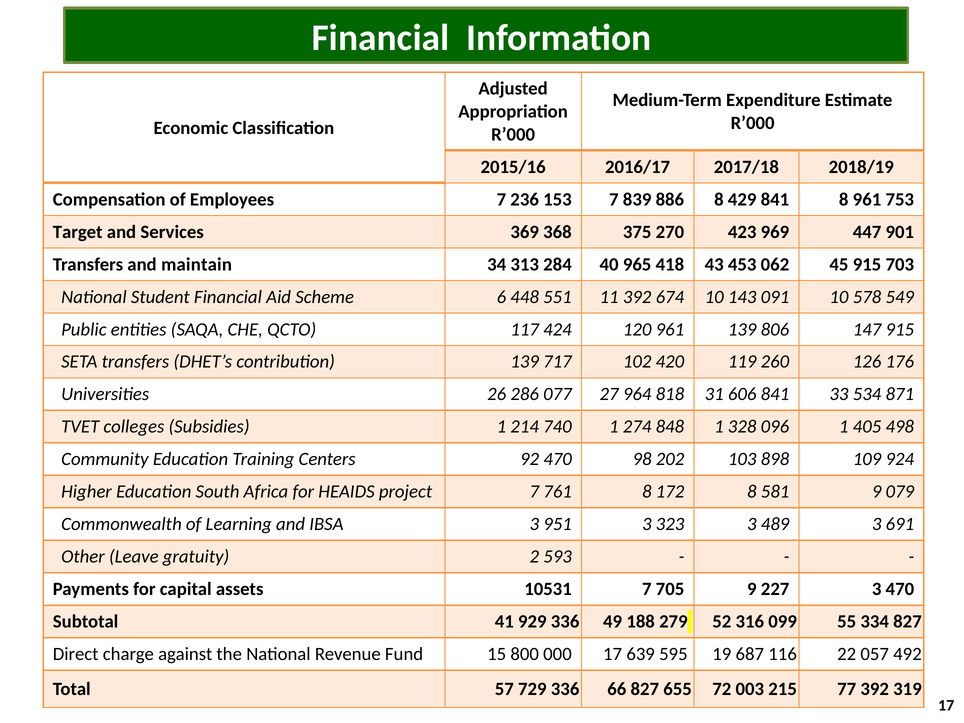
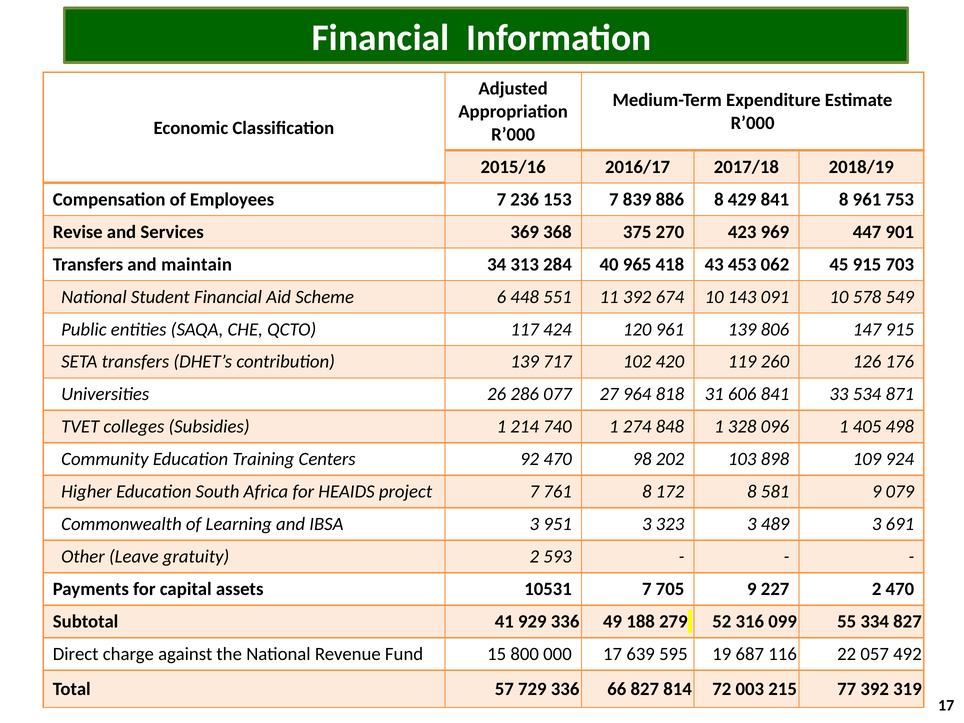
Target: Target -> Revise (78, 232)
227 3: 3 -> 2 (877, 589)
655: 655 -> 814 (678, 689)
